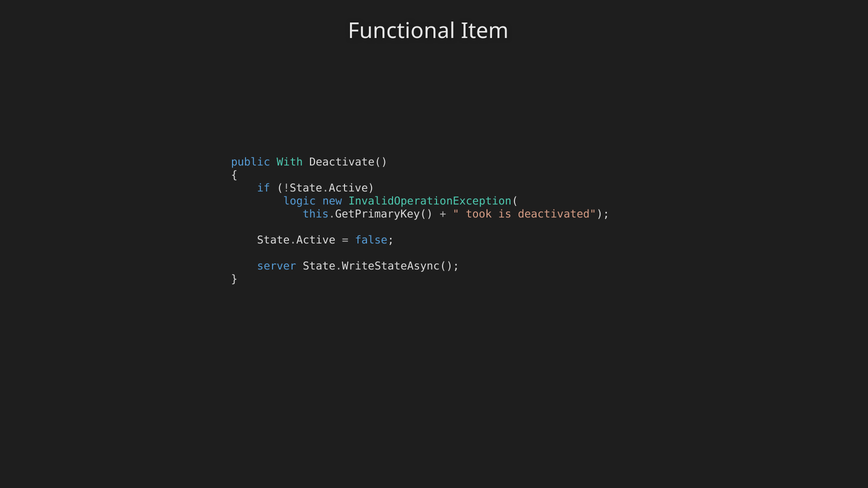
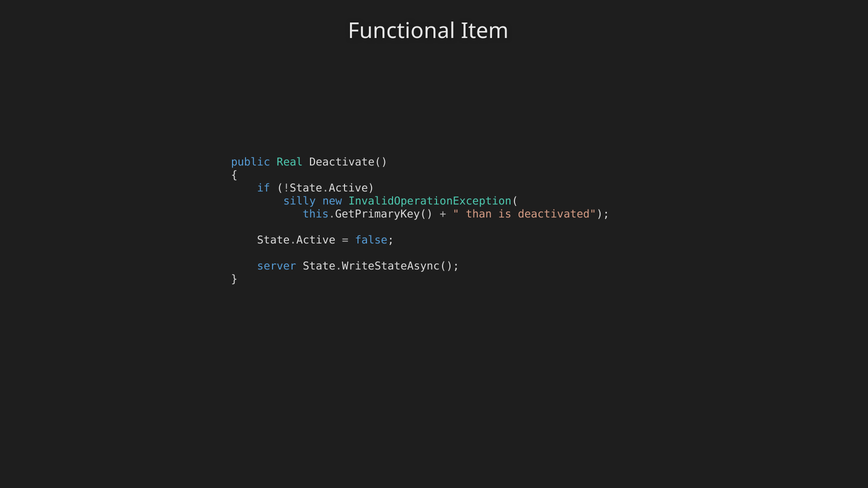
With: With -> Real (290, 162)
logic: logic -> silly (300, 201)
took: took -> than (479, 214)
